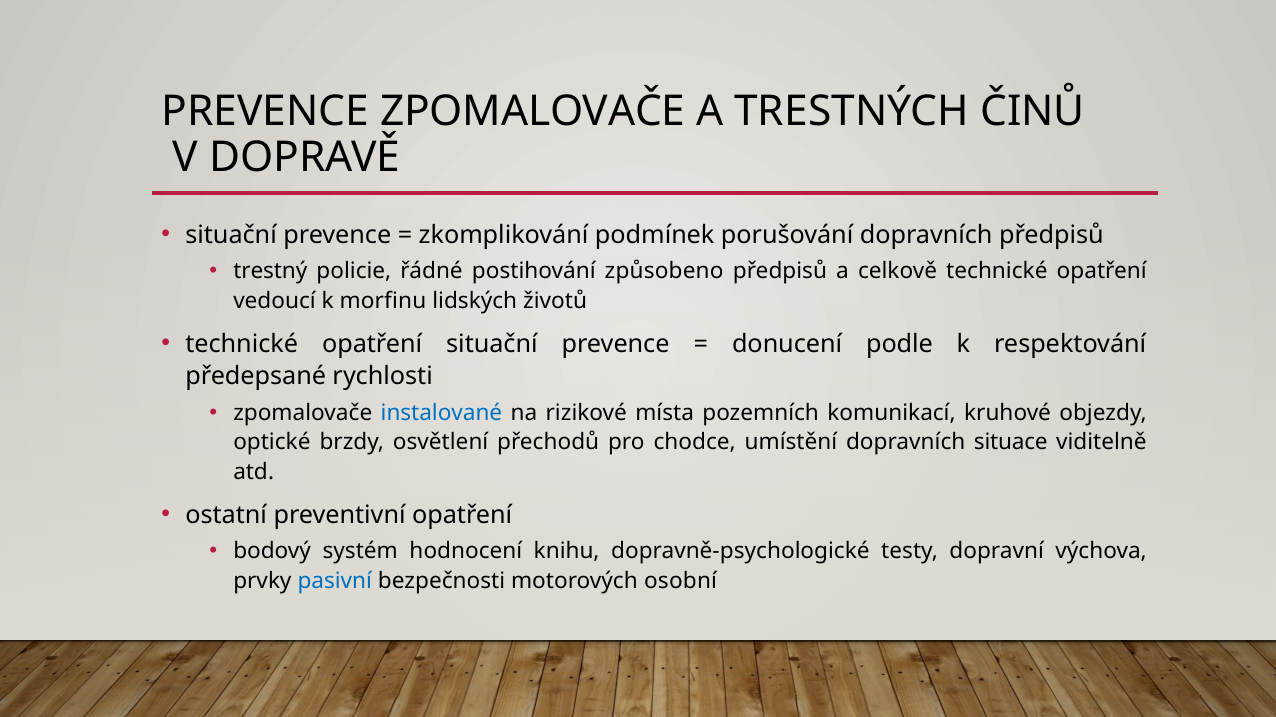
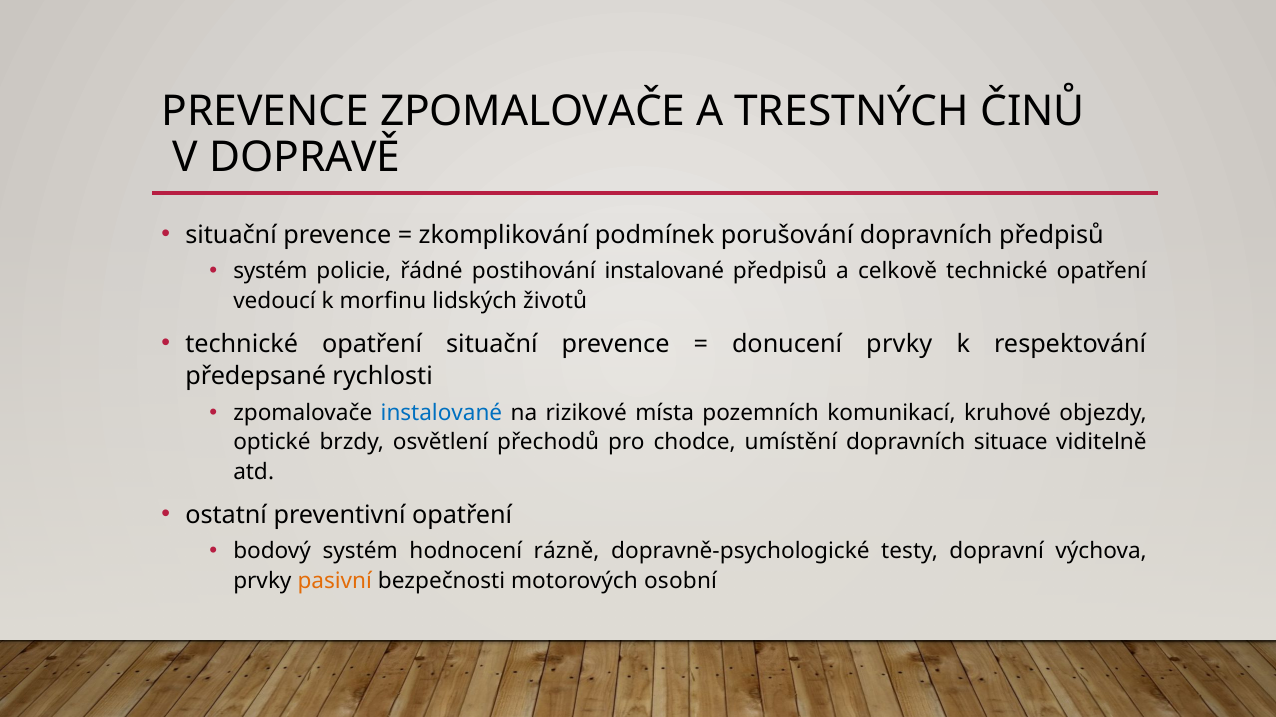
trestný: trestný -> systém (270, 272)
postihování způsobeno: způsobeno -> instalované (664, 272)
donucení podle: podle -> prvky (899, 344)
knihu: knihu -> rázně (567, 552)
pasivní colour: blue -> orange (335, 581)
